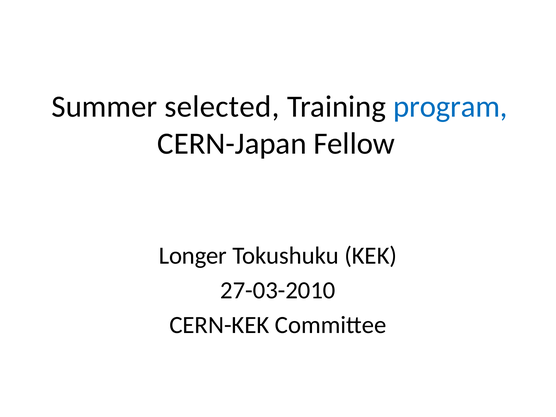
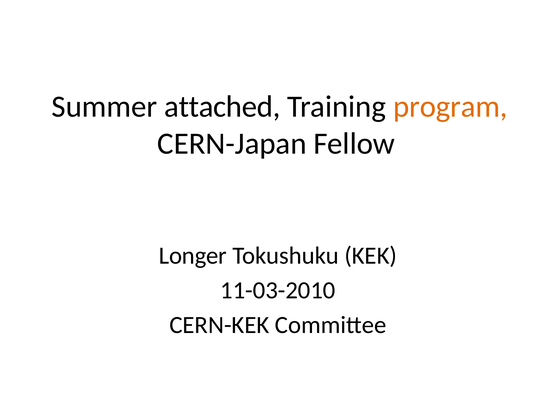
selected: selected -> attached (222, 107)
program colour: blue -> orange (450, 107)
27-03-2010: 27-03-2010 -> 11-03-2010 (278, 290)
